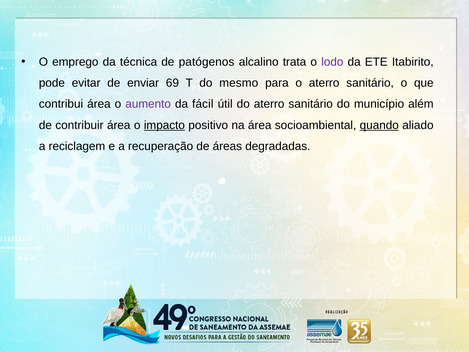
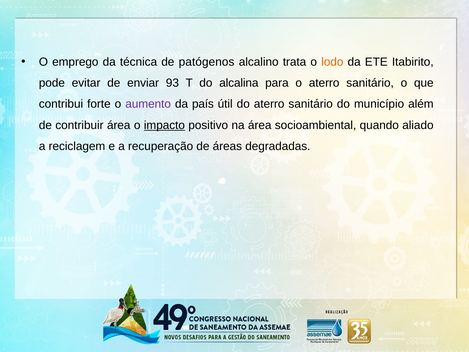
lodo colour: purple -> orange (332, 62)
69: 69 -> 93 (172, 83)
mesmo: mesmo -> alcalina (239, 83)
contribui área: área -> forte (99, 104)
fácil: fácil -> país (203, 104)
quando underline: present -> none (379, 125)
